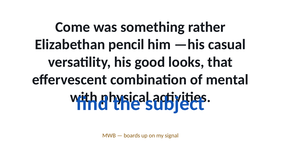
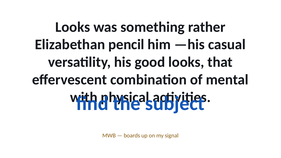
Come: Come -> Looks (73, 27)
